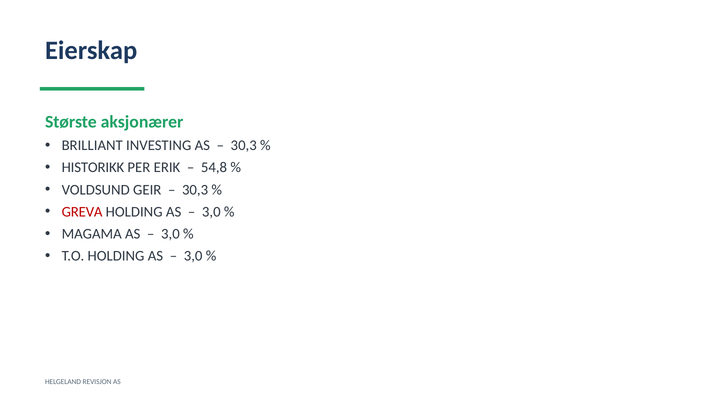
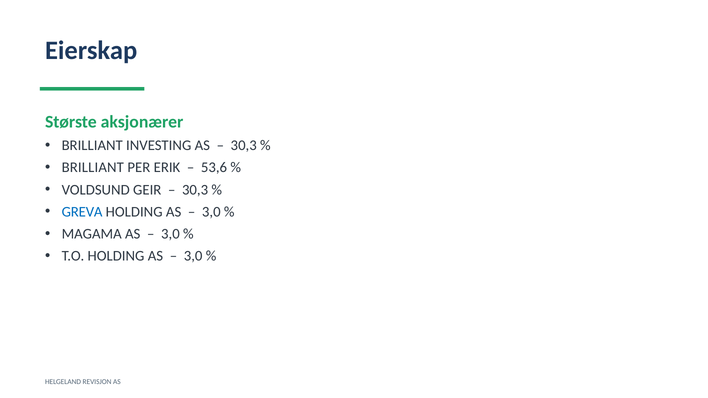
HISTORIKK: HISTORIKK -> BRILLIANT (93, 168)
54,8: 54,8 -> 53,6 (214, 168)
GREVA colour: red -> blue (82, 212)
